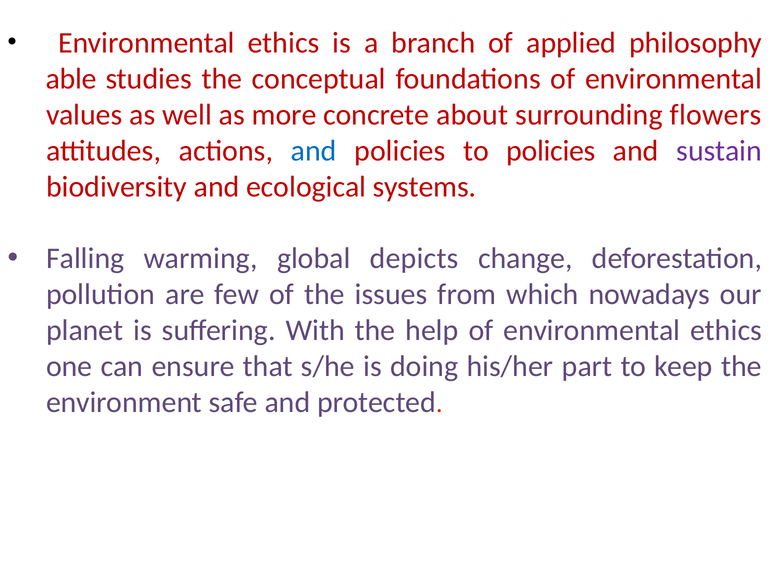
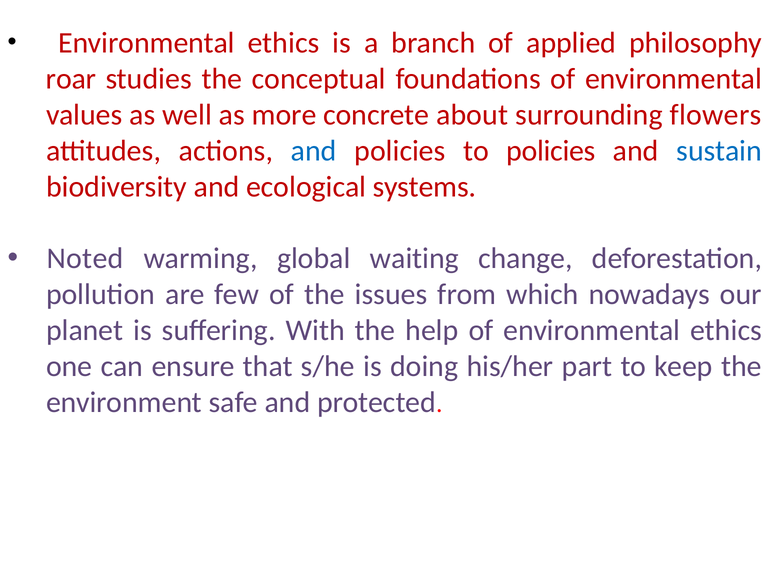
able: able -> roar (71, 79)
sustain colour: purple -> blue (719, 151)
Falling: Falling -> Noted (85, 259)
depicts: depicts -> waiting (414, 259)
